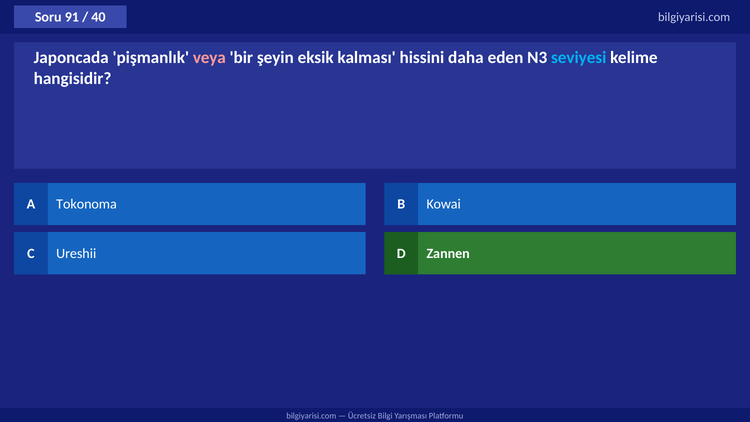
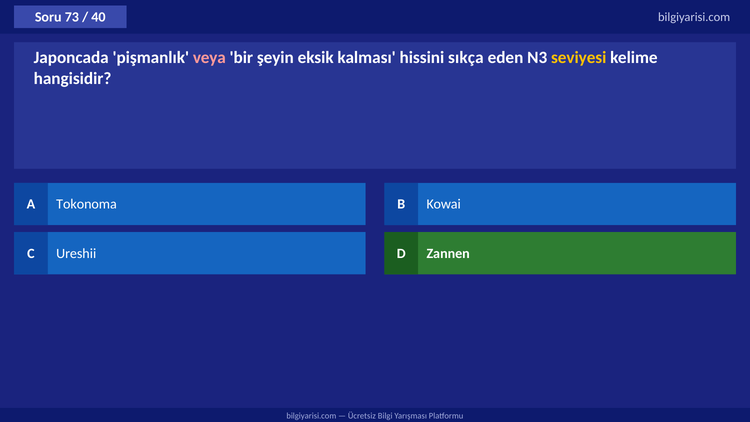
91: 91 -> 73 (72, 17)
daha: daha -> sıkça (466, 58)
seviyesi colour: light blue -> yellow (579, 58)
